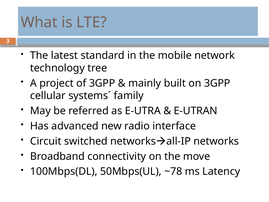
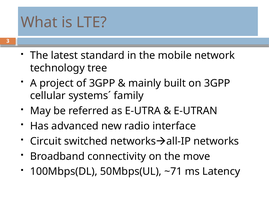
~78: ~78 -> ~71 (173, 171)
